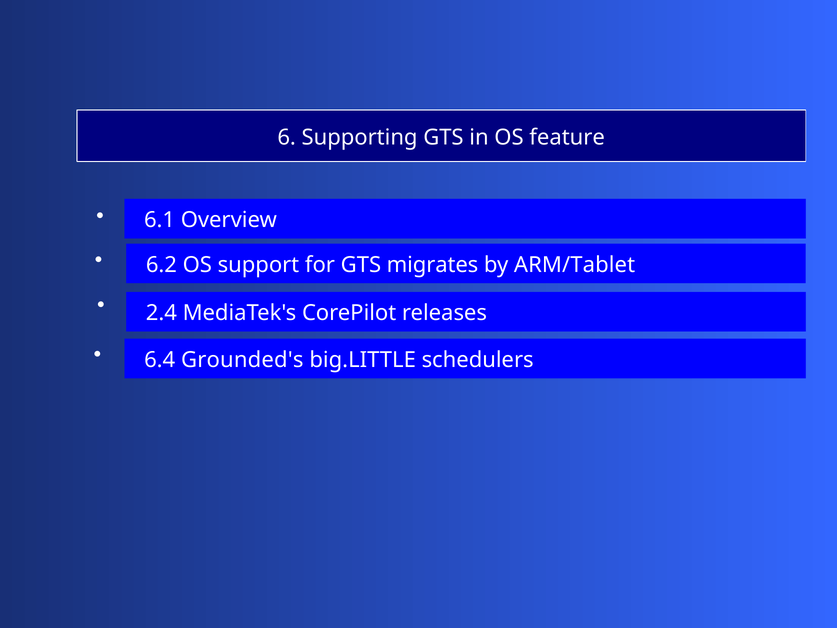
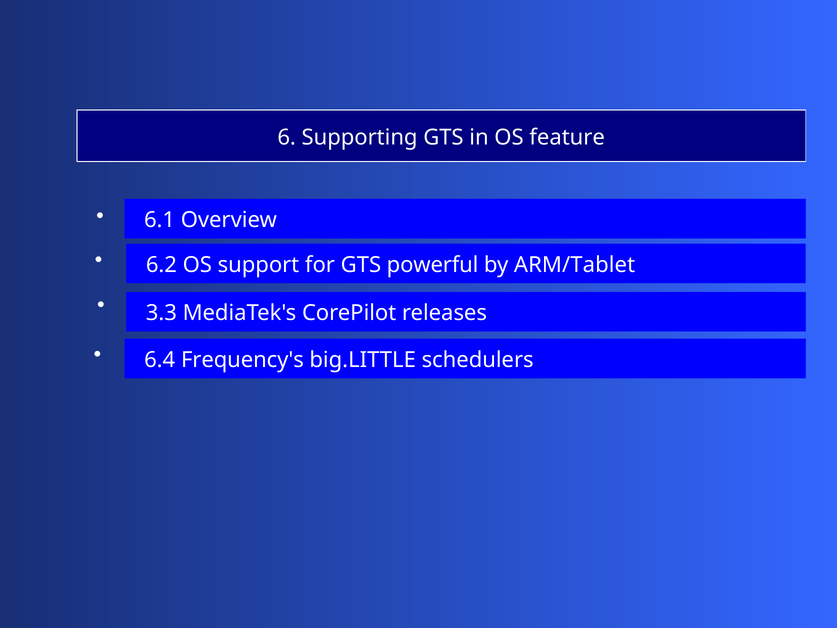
migrates: migrates -> powerful (433, 265)
2.4: 2.4 -> 3.3 (161, 313)
Grounded's: Grounded's -> Frequency's (242, 360)
